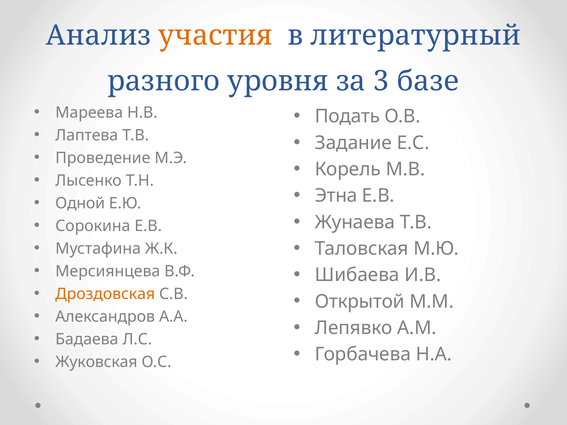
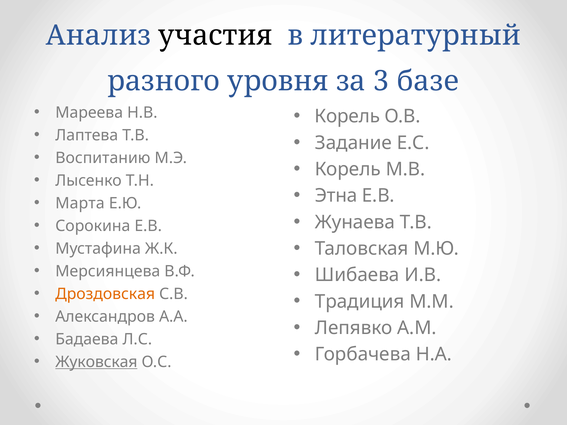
участия colour: orange -> black (216, 36)
Подать: Подать -> Корель (347, 116)
Проведение: Проведение -> Воспитанию (103, 158)
Одной: Одной -> Марта (80, 203)
Открытой: Открытой -> Традиция (360, 302)
Жуковская underline: none -> present (96, 362)
